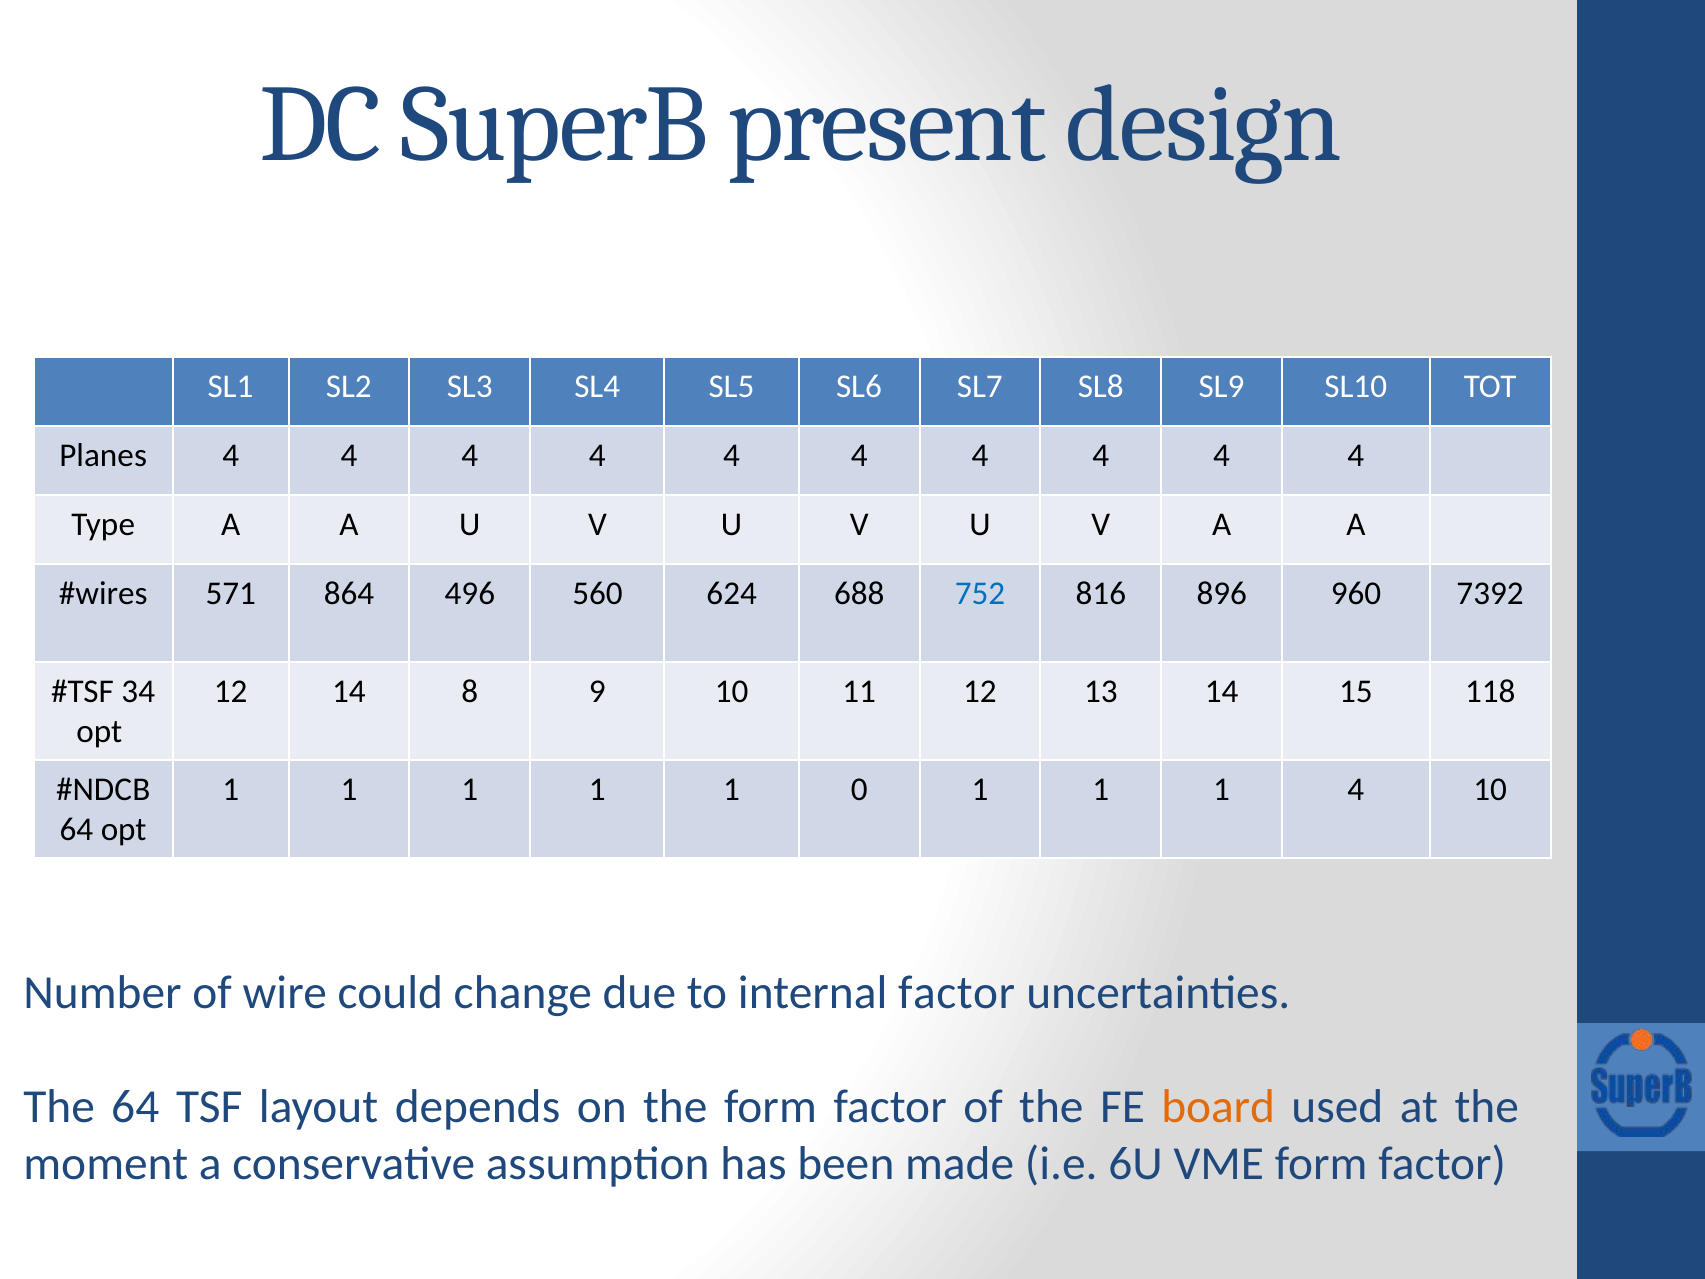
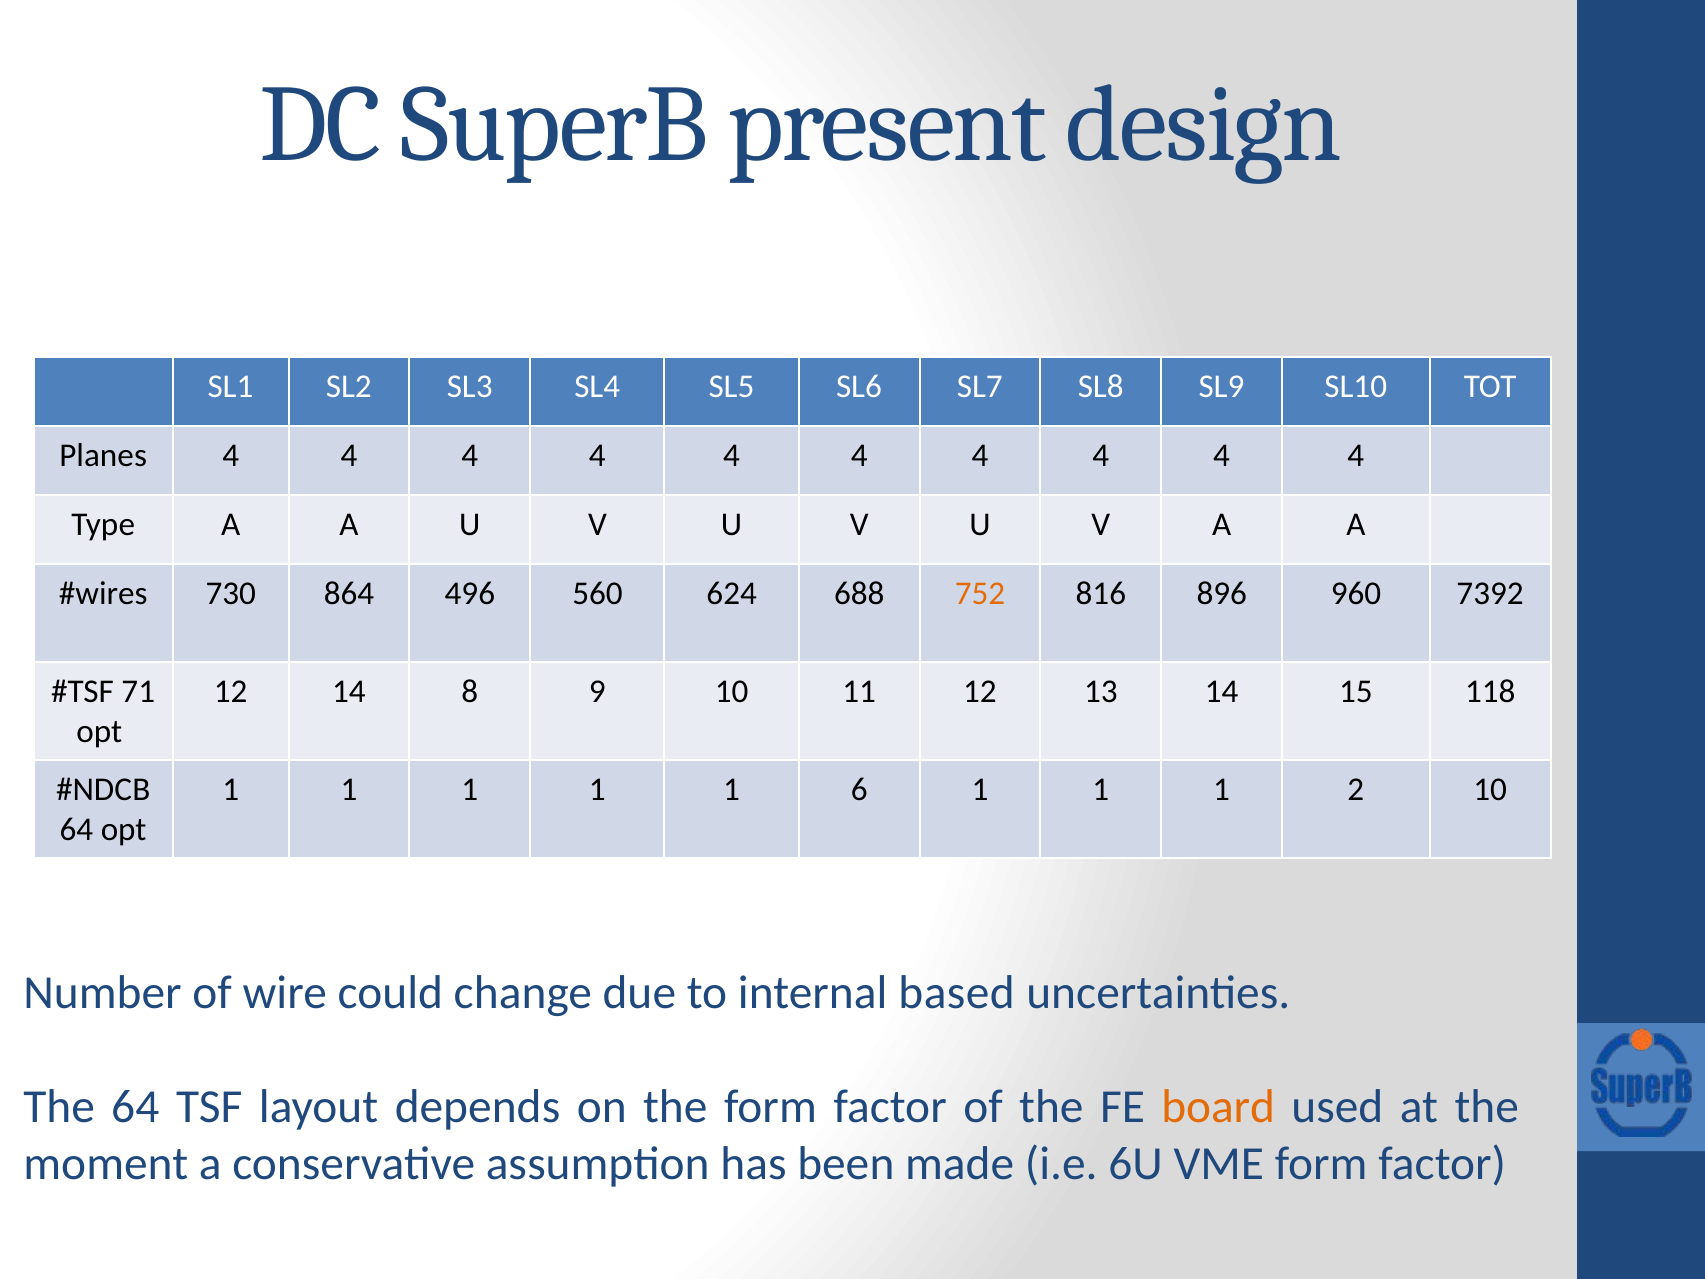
571: 571 -> 730 (231, 593)
752 colour: blue -> orange (980, 593)
34: 34 -> 71 (138, 691)
0: 0 -> 6 (859, 789)
1 4: 4 -> 2 (1356, 789)
internal factor: factor -> based (957, 993)
